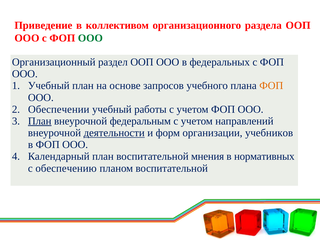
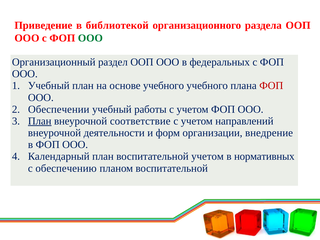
коллективом: коллективом -> библиотекой (117, 25)
основе запросов: запросов -> учебного (164, 86)
ФОП colour: orange -> red (271, 86)
федеральным: федеральным -> соответствие (140, 121)
деятельности underline: present -> none (114, 133)
учебников: учебников -> внедрение (269, 133)
воспитательной мнения: мнения -> учетом (208, 156)
